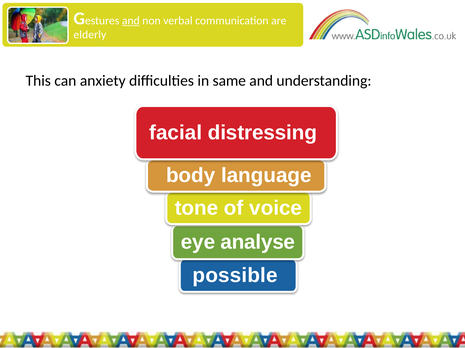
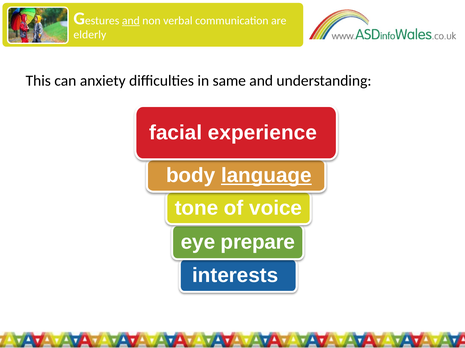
distressing: distressing -> experience (262, 133)
language underline: none -> present (266, 176)
analyse: analyse -> prepare (258, 243)
possible: possible -> interests (235, 276)
